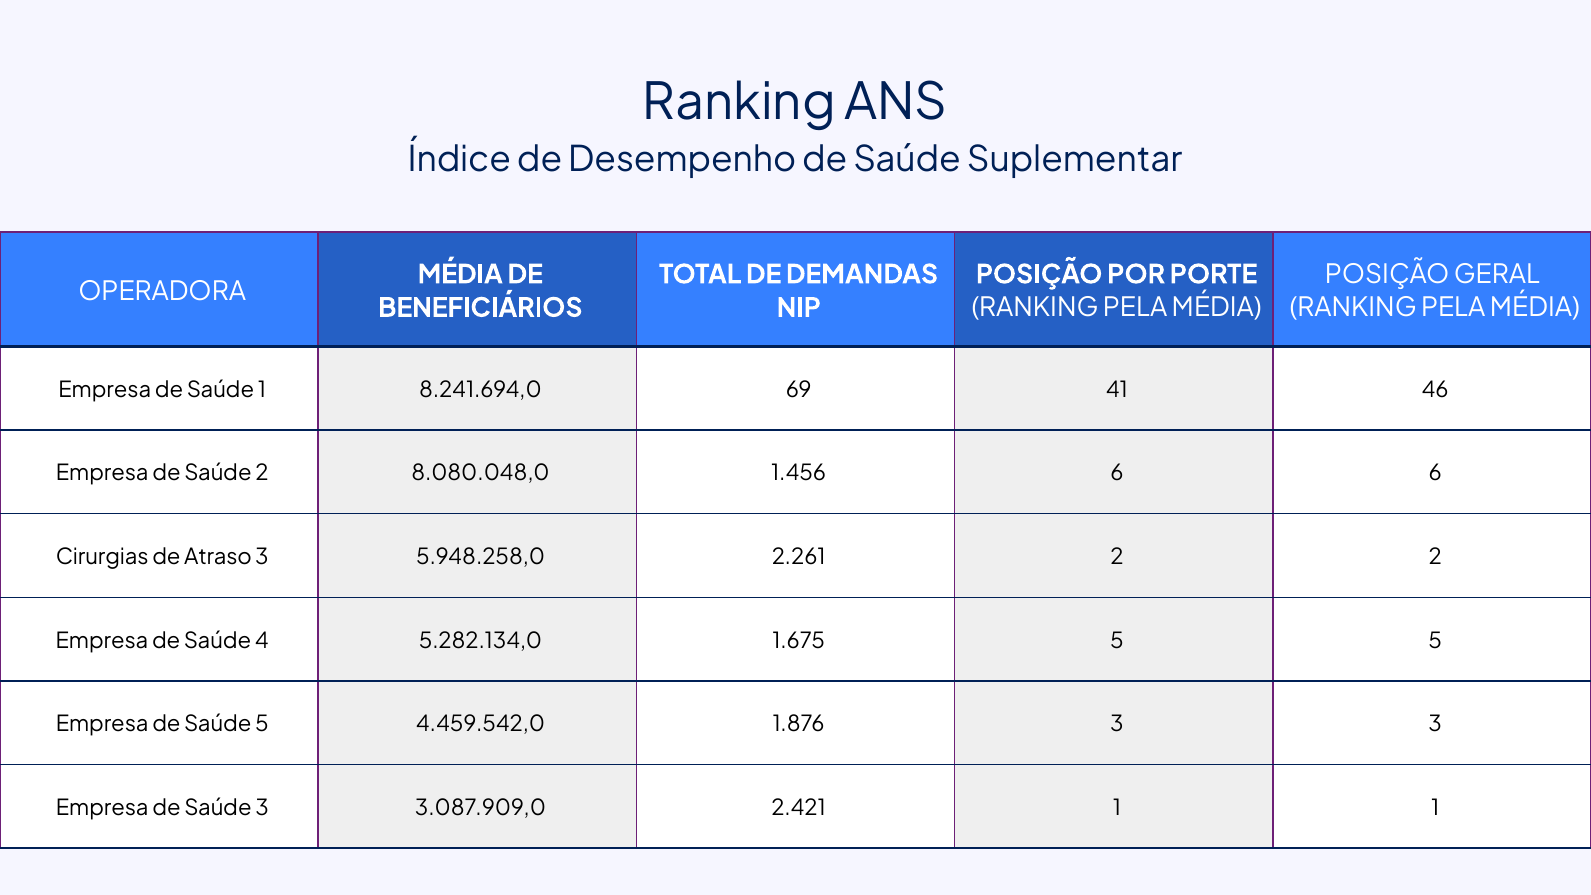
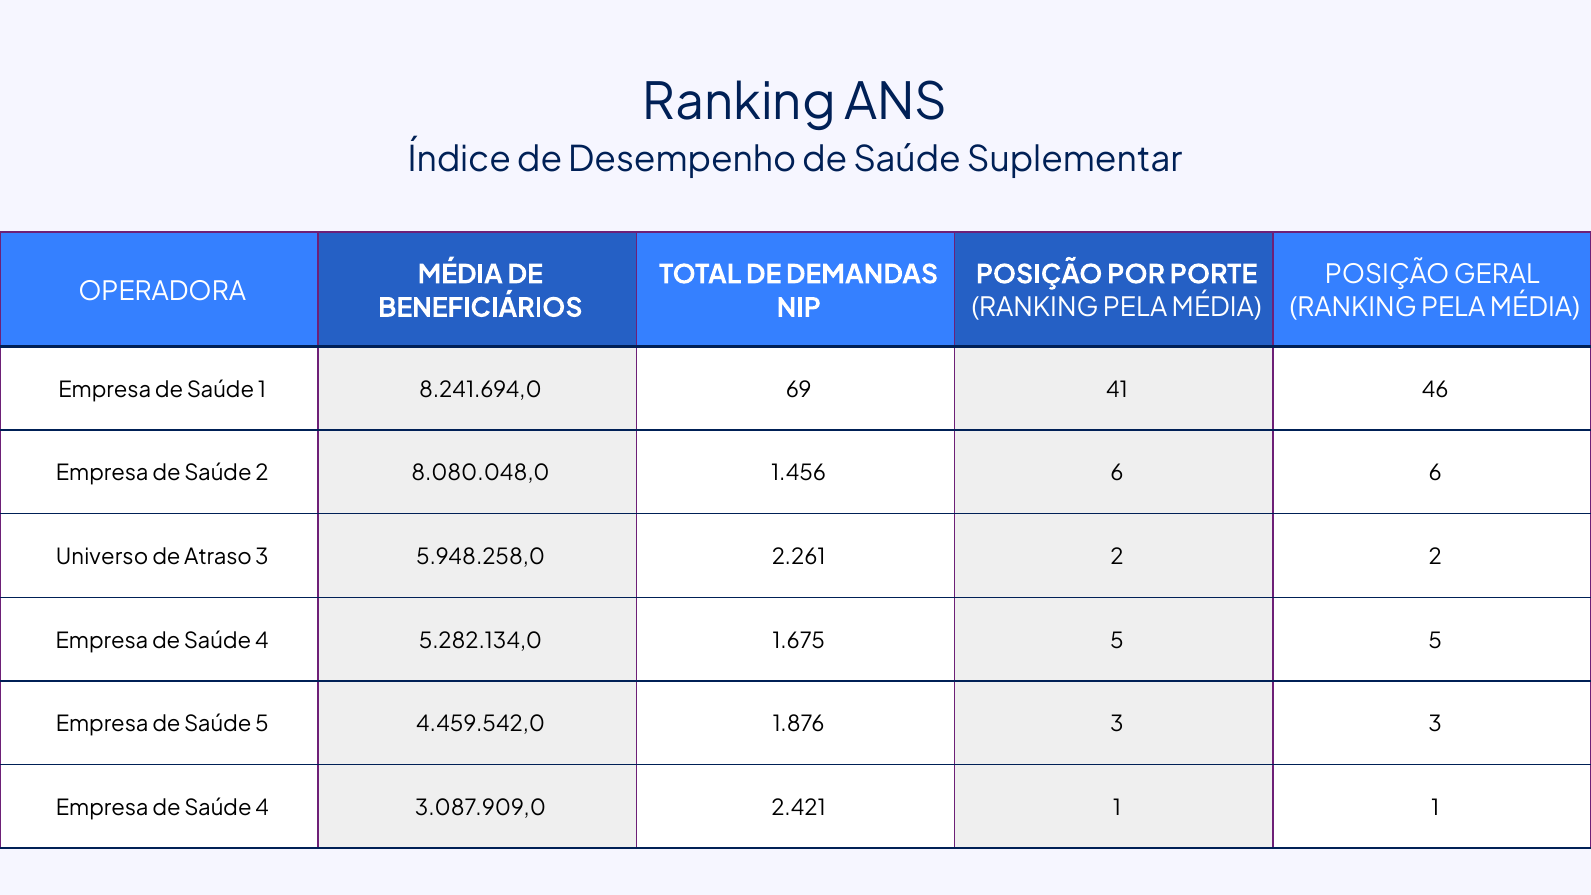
Cirurgias: Cirurgias -> Universo (102, 557)
3: 3 -> 4 (262, 808)
